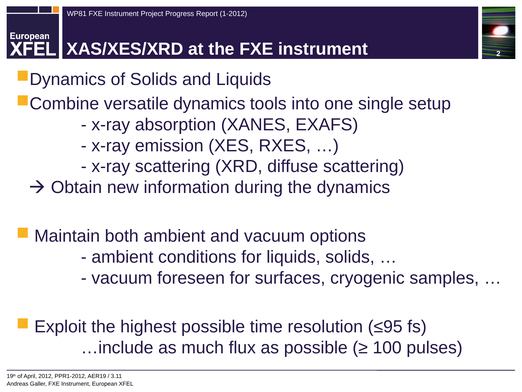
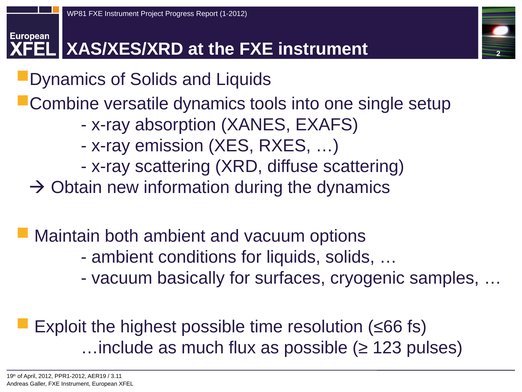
foreseen: foreseen -> basically (191, 278)
≤95: ≤95 -> ≤66 (385, 326)
100: 100 -> 123 (387, 347)
